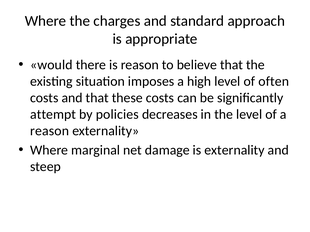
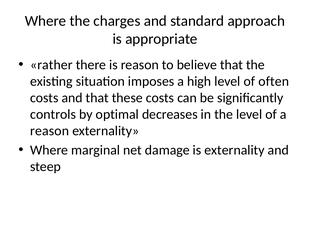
would: would -> rather (51, 65)
attempt: attempt -> controls (53, 115)
policies: policies -> optimal (117, 115)
